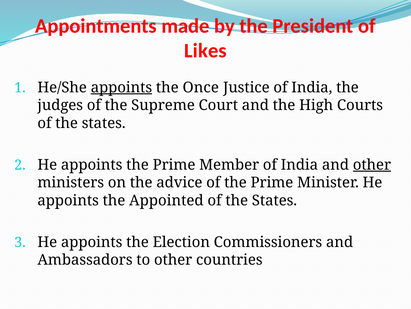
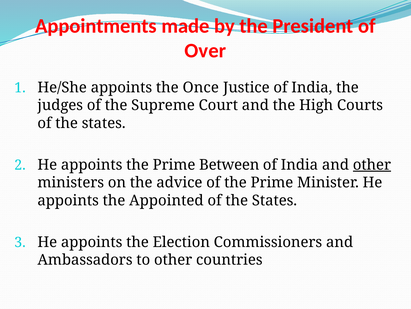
Likes: Likes -> Over (205, 51)
appoints underline: present -> none (121, 87)
Member: Member -> Between (229, 164)
